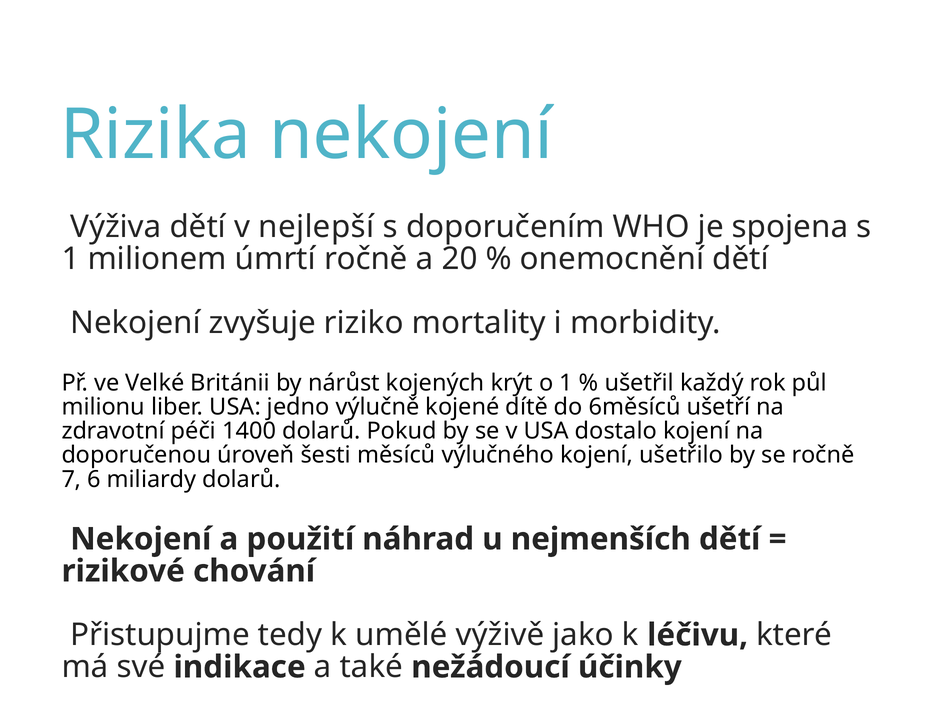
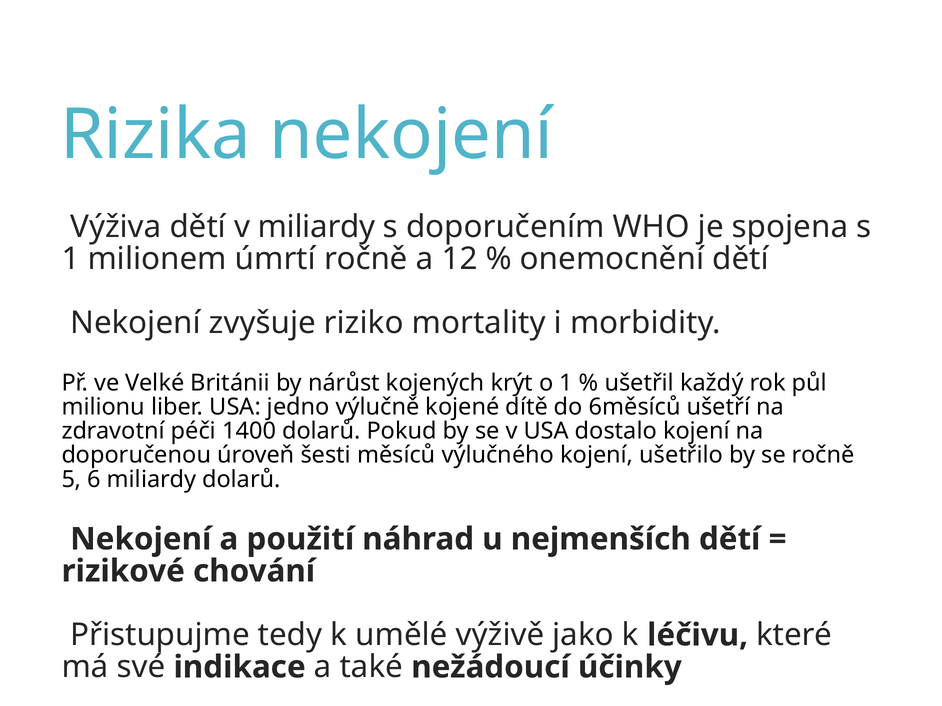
v nejlepší: nejlepší -> miliardy (317, 227)
20: 20 -> 12 (460, 259)
7: 7 -> 5 (71, 480)
